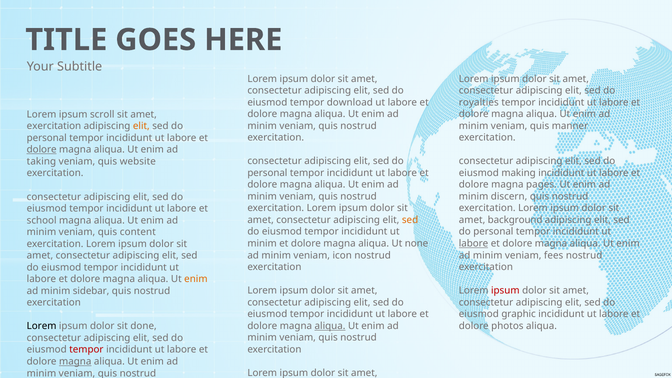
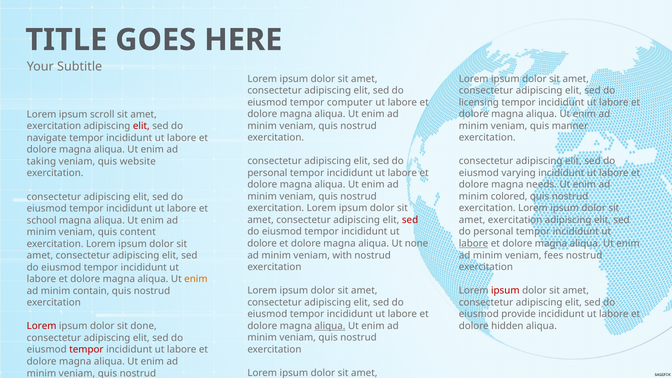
download: download -> computer (350, 102)
royalties: royalties -> licensing (479, 102)
elit colour: orange -> red (141, 126)
personal: personal -> navigate (47, 138)
dolore underline: present -> none (42, 150)
making: making -> varying (519, 173)
pages: pages -> needs (541, 185)
discern: discern -> colored (509, 196)
sed colour: orange -> red (410, 220)
background: background -> exercitation (515, 220)
minim: minim -> dolore (262, 244)
icon: icon -> with (342, 255)
sidebar: sidebar -> contain (91, 291)
graphic: graphic -> provide (519, 314)
photos: photos -> hidden (507, 326)
Lorem colour: black -> red (42, 326)
magna underline: present -> none (75, 362)
